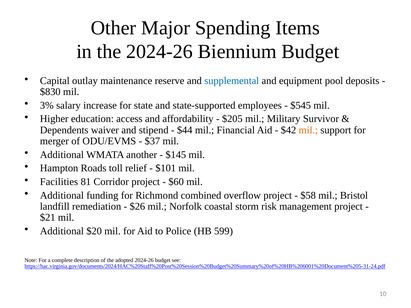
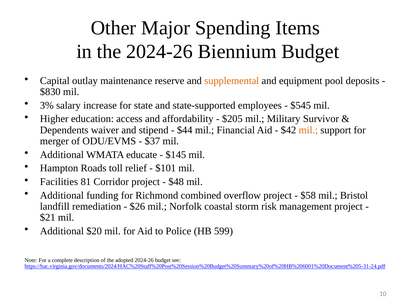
supplemental colour: blue -> orange (232, 81)
another: another -> educate (142, 155)
$60: $60 -> $48 (176, 182)
